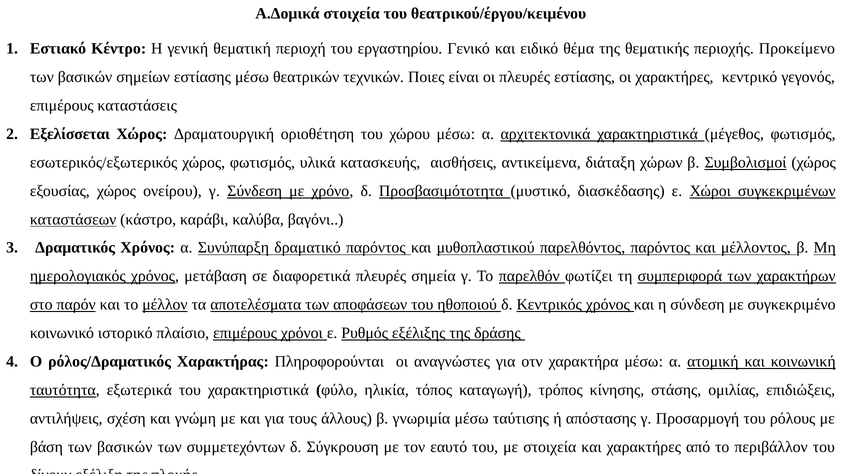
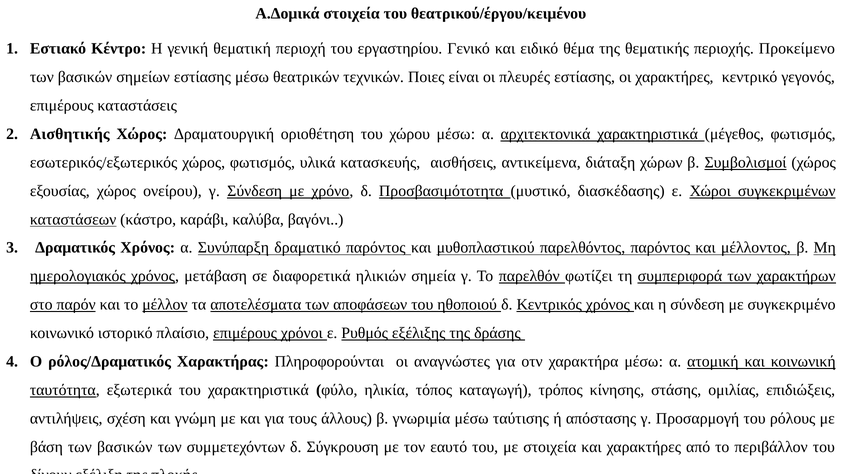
Εξελίσσεται: Εξελίσσεται -> Αισθητικής (70, 134)
διαφορετικά πλευρές: πλευρές -> ηλικιών (381, 276)
